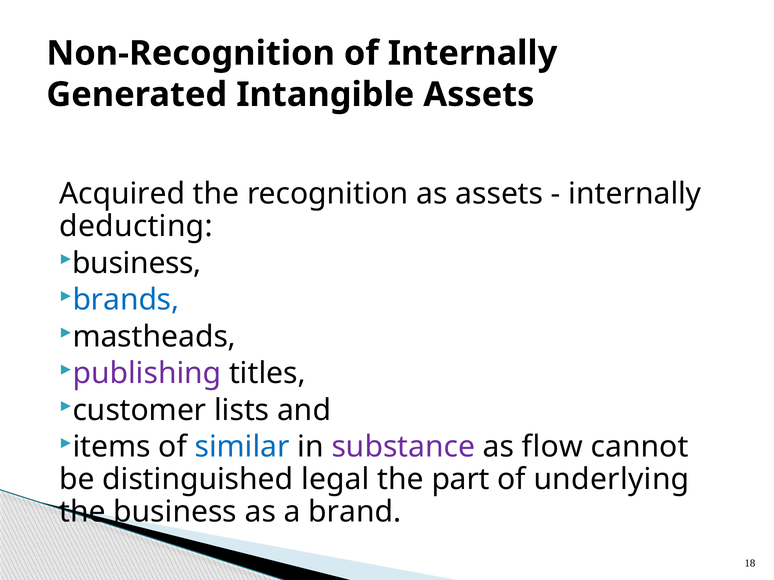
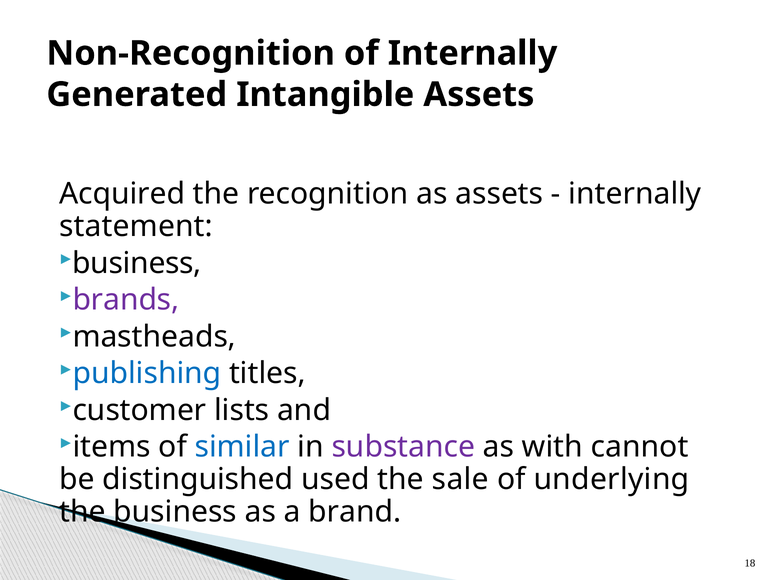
deducting: deducting -> statement (136, 227)
brands colour: blue -> purple (126, 300)
publishing colour: purple -> blue (147, 374)
flow: flow -> with (552, 447)
legal: legal -> used (335, 480)
part: part -> sale (460, 480)
